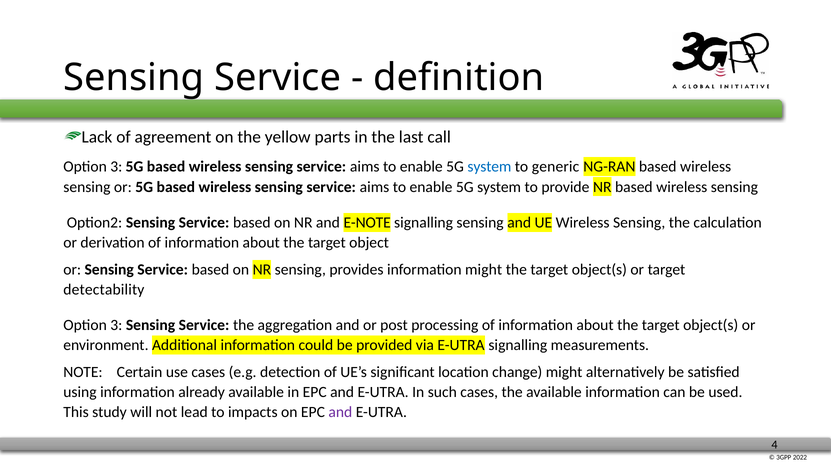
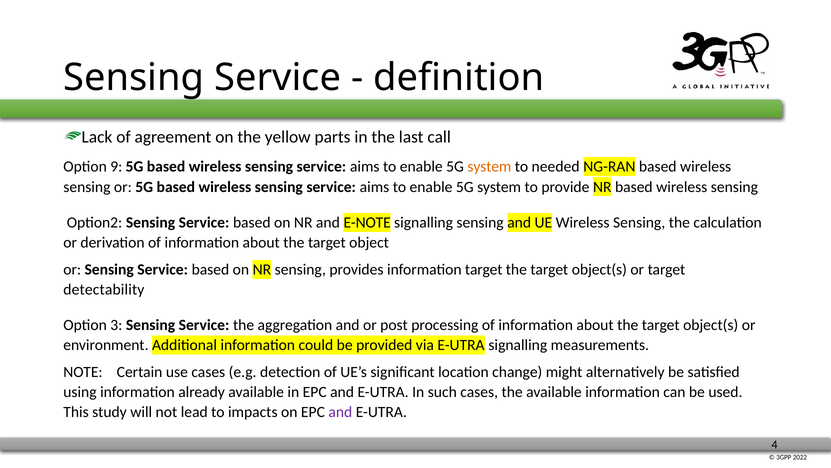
3: 3 -> 9 (116, 167)
system colour: blue -> orange (489, 167)
generic: generic -> needed (556, 167)
information might: might -> target (484, 269)
